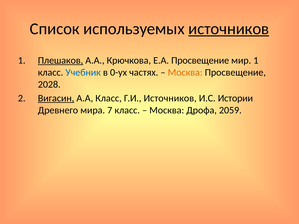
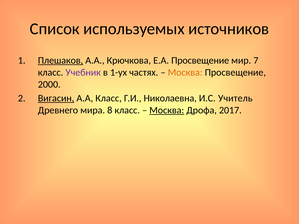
источников underline: present -> none (229, 29)
мир 1: 1 -> 7 (256, 61)
Учебник colour: blue -> purple (83, 72)
0-ух: 0-ух -> 1-ух (119, 72)
2028: 2028 -> 2000 (49, 84)
Г.И Источников: Источников -> Николаевна (170, 98)
Истории: Истории -> Учитель (235, 98)
7: 7 -> 8 (110, 110)
Москва underline: none -> present (167, 110)
2059: 2059 -> 2017 (230, 110)
